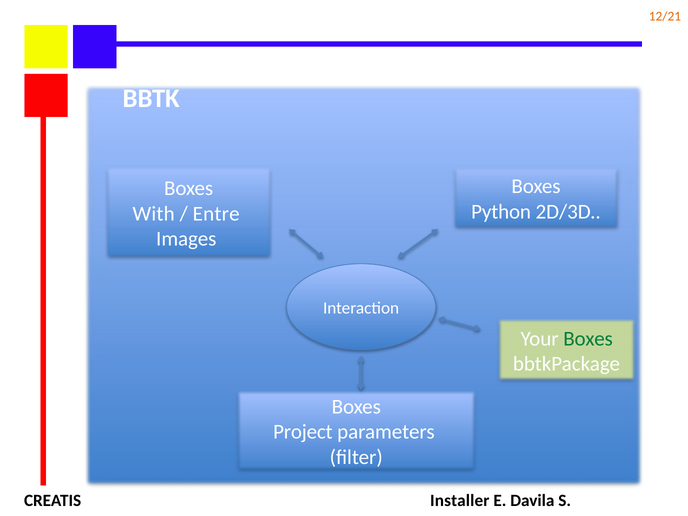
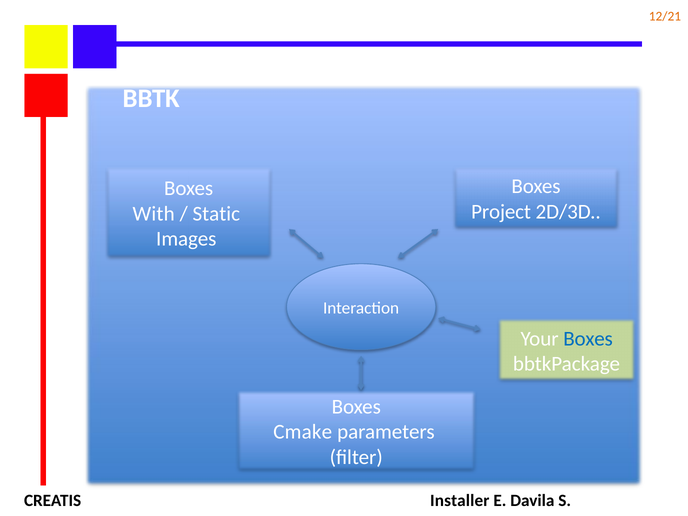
Python: Python -> Project (501, 212)
Entre: Entre -> Static (216, 214)
Boxes colour: green -> blue (588, 339)
Project: Project -> Cmake (303, 432)
